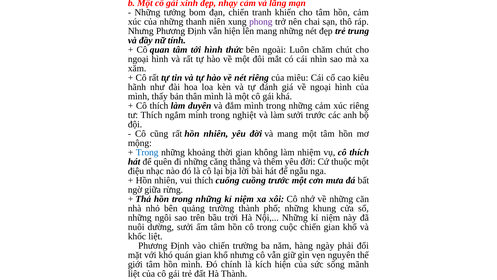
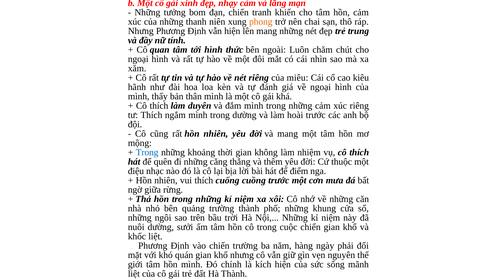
phong colour: purple -> orange (261, 22)
trong nghiệt: nghiệt -> dường (244, 115)
làm sưởi: sưởi -> hoài (295, 115)
ngẫu: ngẫu -> điểm (299, 171)
